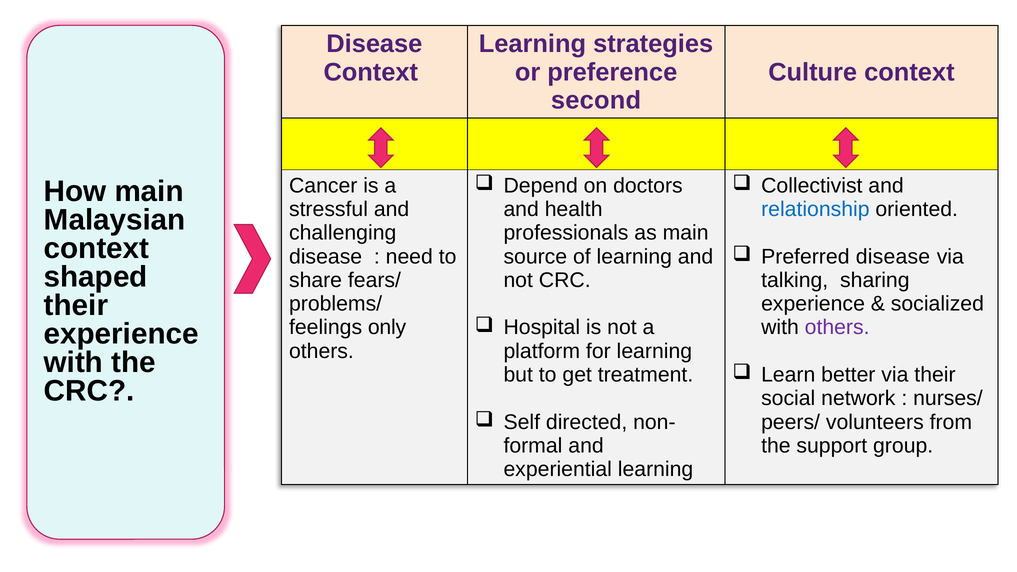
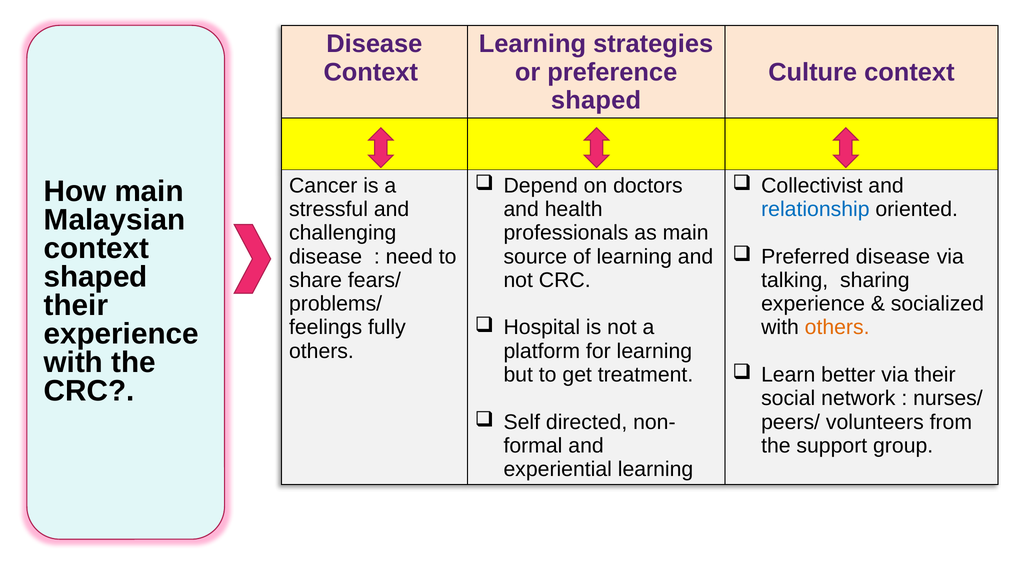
second: second -> shaped (596, 100)
only: only -> fully (387, 328)
others colour: purple -> orange (837, 328)
